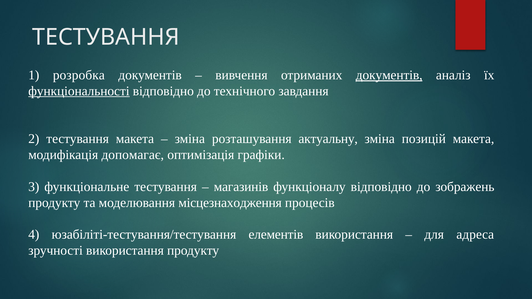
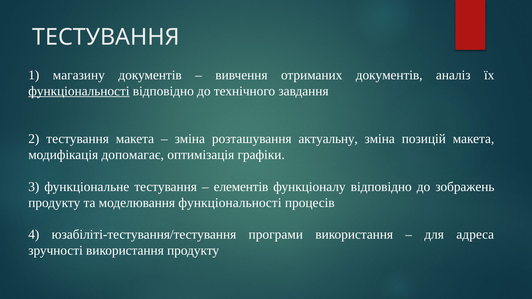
розробка: розробка -> магазину (79, 75)
документів underline: present -> none (389, 75)
магазинів: магазинів -> елементів (241, 187)
моделювання місцезнаходження: місцезнаходження -> функціональності (230, 203)
елементів: елементів -> програми (276, 235)
